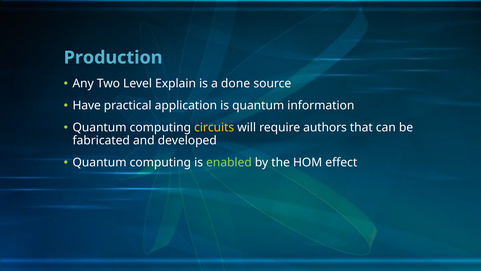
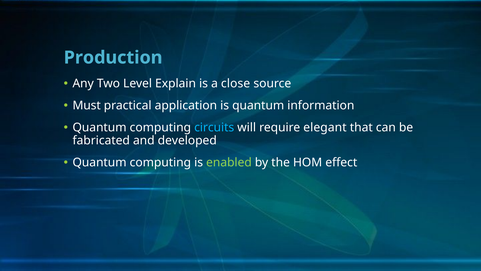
done: done -> close (236, 83)
Have: Have -> Must (87, 105)
circuits colour: yellow -> light blue (214, 127)
authors: authors -> elegant (325, 127)
